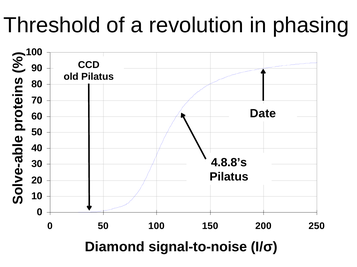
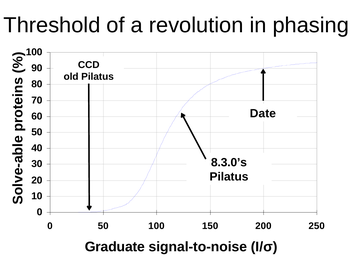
4.8.8’s: 4.8.8’s -> 8.3.0’s (229, 163)
Diamond: Diamond -> Graduate (115, 248)
